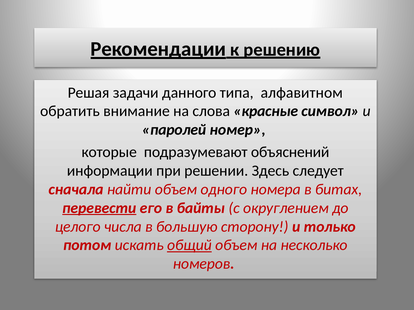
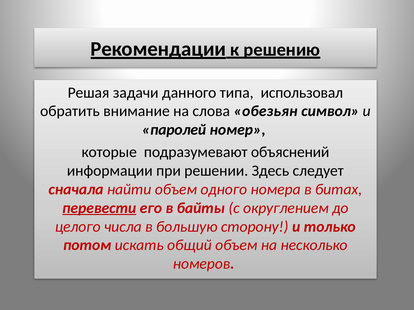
алфавитном: алфавитном -> использовал (302, 93)
красные: красные -> обезьян (266, 111)
общий underline: present -> none (189, 246)
